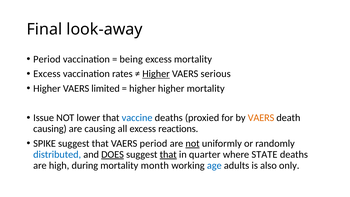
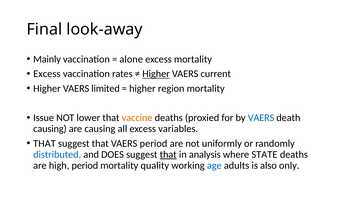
Period: Period -> Mainly (47, 59)
being: being -> alone (131, 59)
serious: serious -> current (216, 74)
higher higher: higher -> region (171, 88)
vaccine colour: blue -> orange (137, 118)
VAERS colour: orange -> blue (261, 118)
reactions: reactions -> variables (178, 129)
SPIKE: SPIKE -> THAT (44, 143)
not underline: present -> none (193, 143)
DOES underline: present -> none (113, 154)
quarter: quarter -> analysis (205, 154)
high during: during -> period (85, 165)
month: month -> quality (155, 165)
